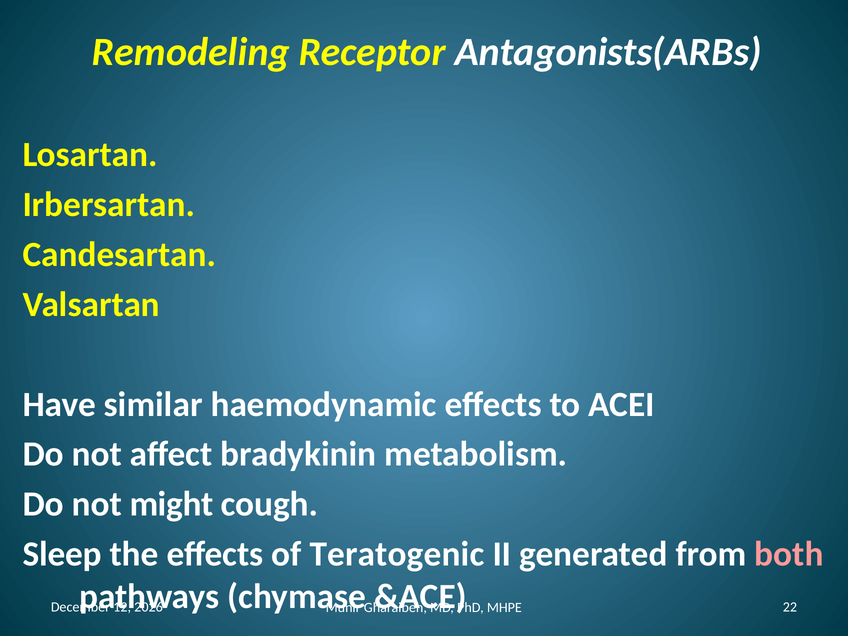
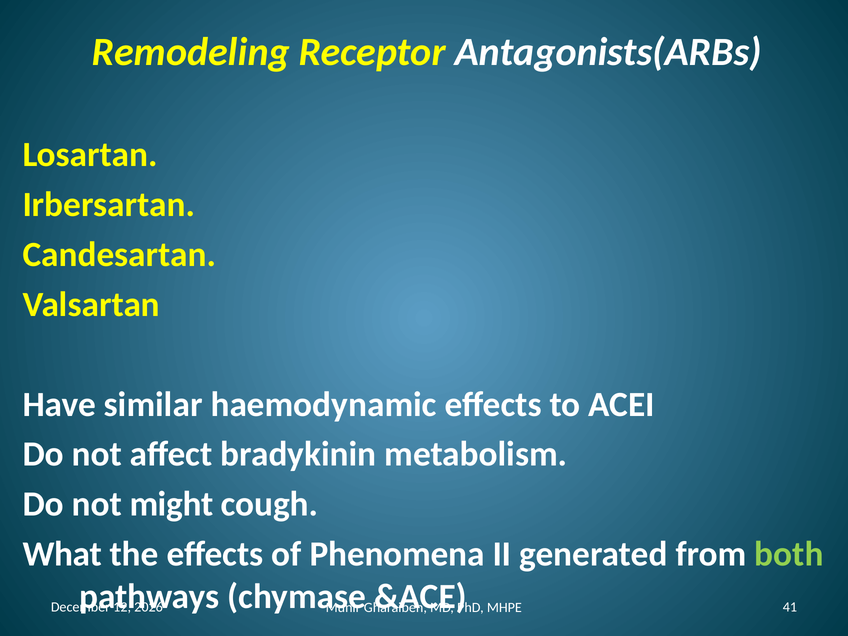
Sleep: Sleep -> What (62, 554)
Teratogenic: Teratogenic -> Phenomena (397, 554)
both colour: pink -> light green (789, 554)
22: 22 -> 41 (790, 607)
